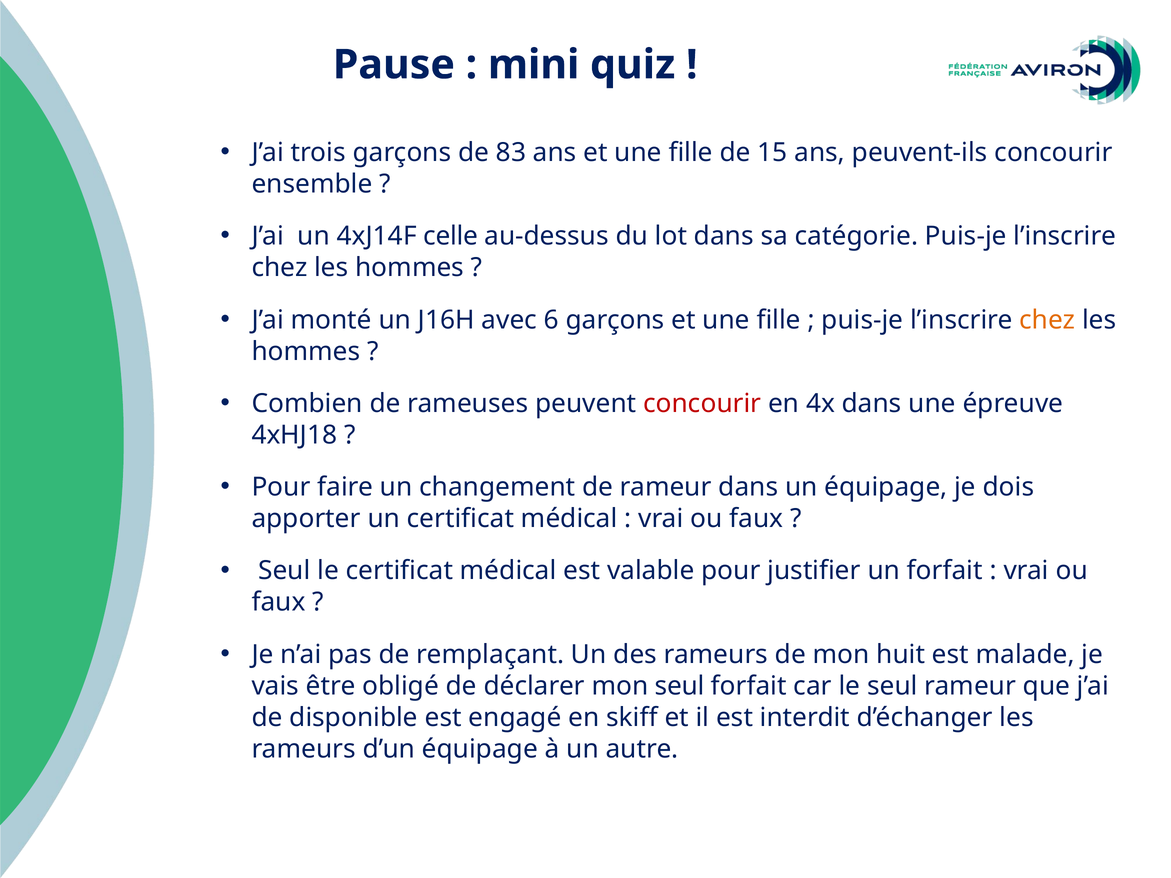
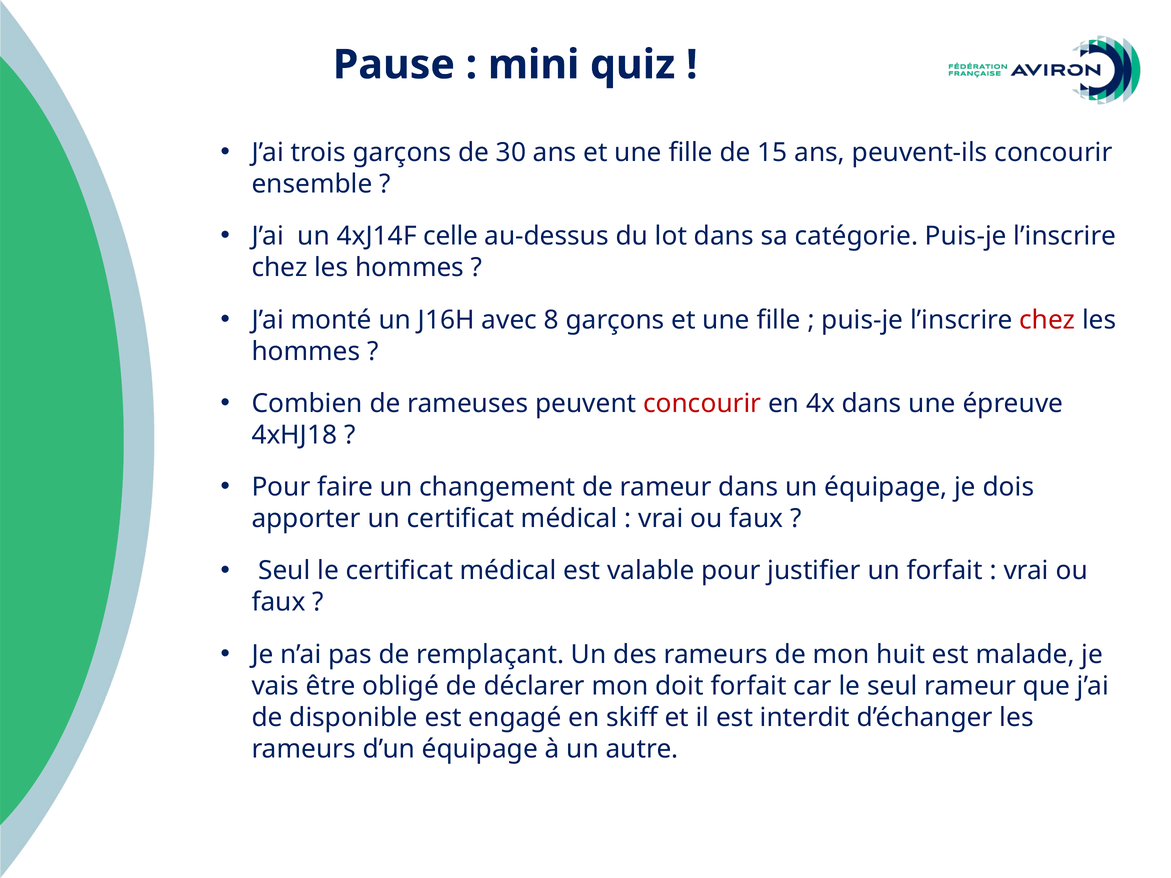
83: 83 -> 30 (511, 153)
6: 6 -> 8 (551, 320)
chez colour: orange -> red (1047, 320)
mon seul: seul -> doit (680, 686)
